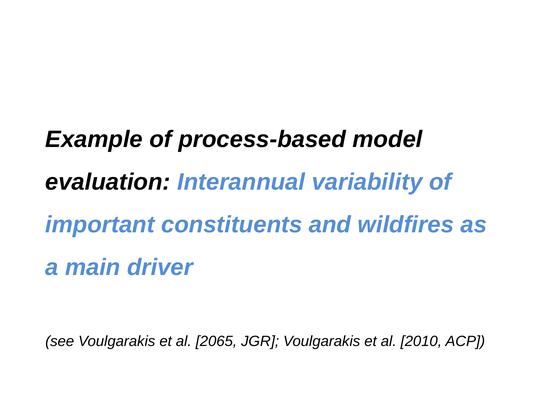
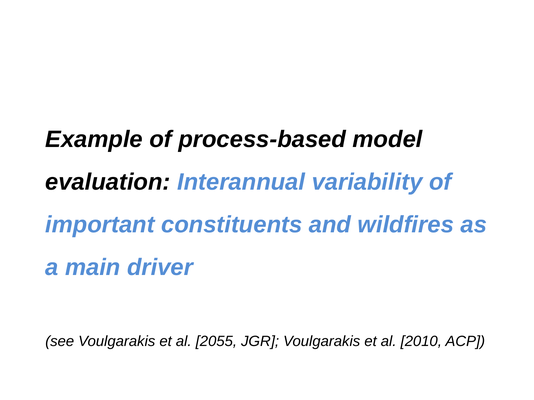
2065: 2065 -> 2055 (216, 342)
